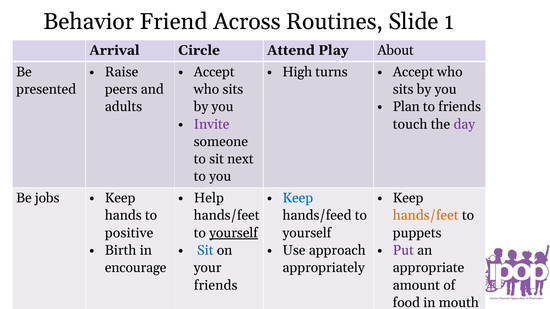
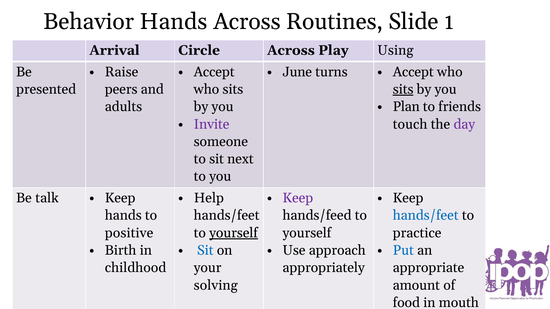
Behavior Friend: Friend -> Hands (174, 22)
Circle Attend: Attend -> Across (291, 50)
About: About -> Using (395, 50)
High: High -> June (297, 72)
sits underline: none -> present (403, 89)
Keep colour: blue -> purple (298, 198)
jobs: jobs -> talk (47, 198)
hands/feet colour: orange -> blue (426, 216)
puppets: puppets -> practice (417, 233)
Put colour: purple -> blue (403, 251)
encourage: encourage -> childhood (136, 268)
friends: friends -> solving (216, 286)
